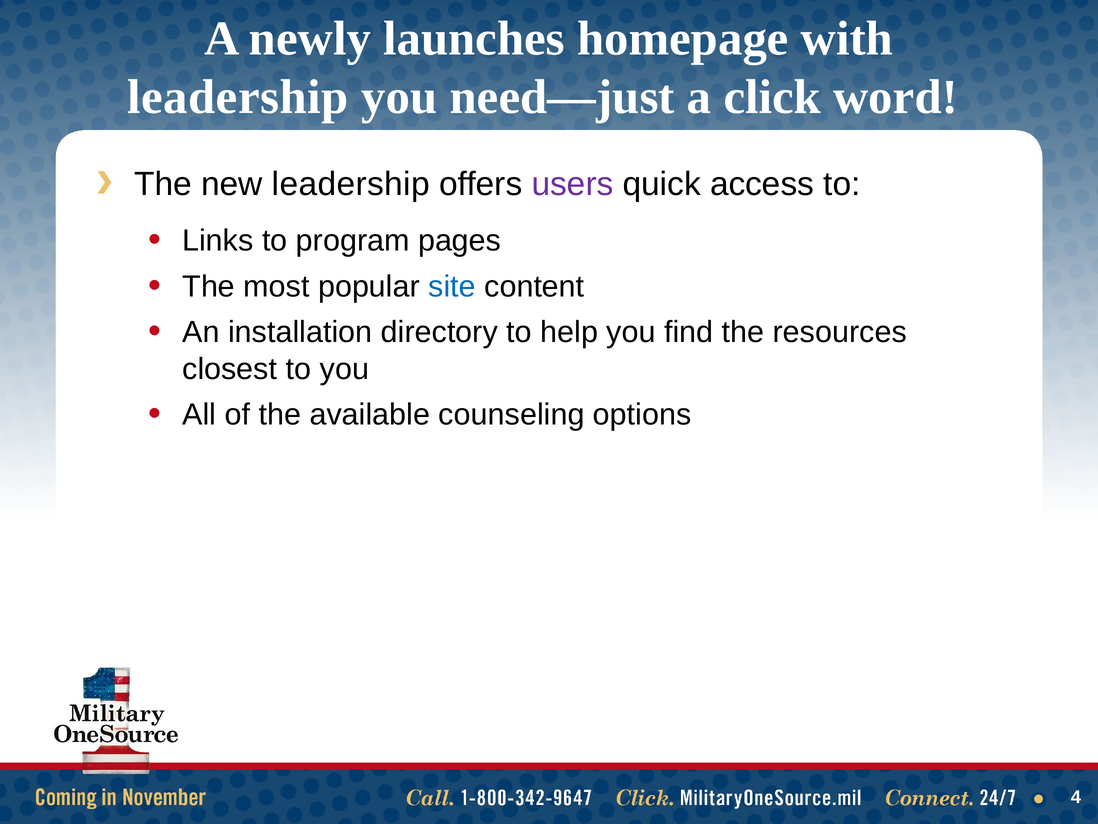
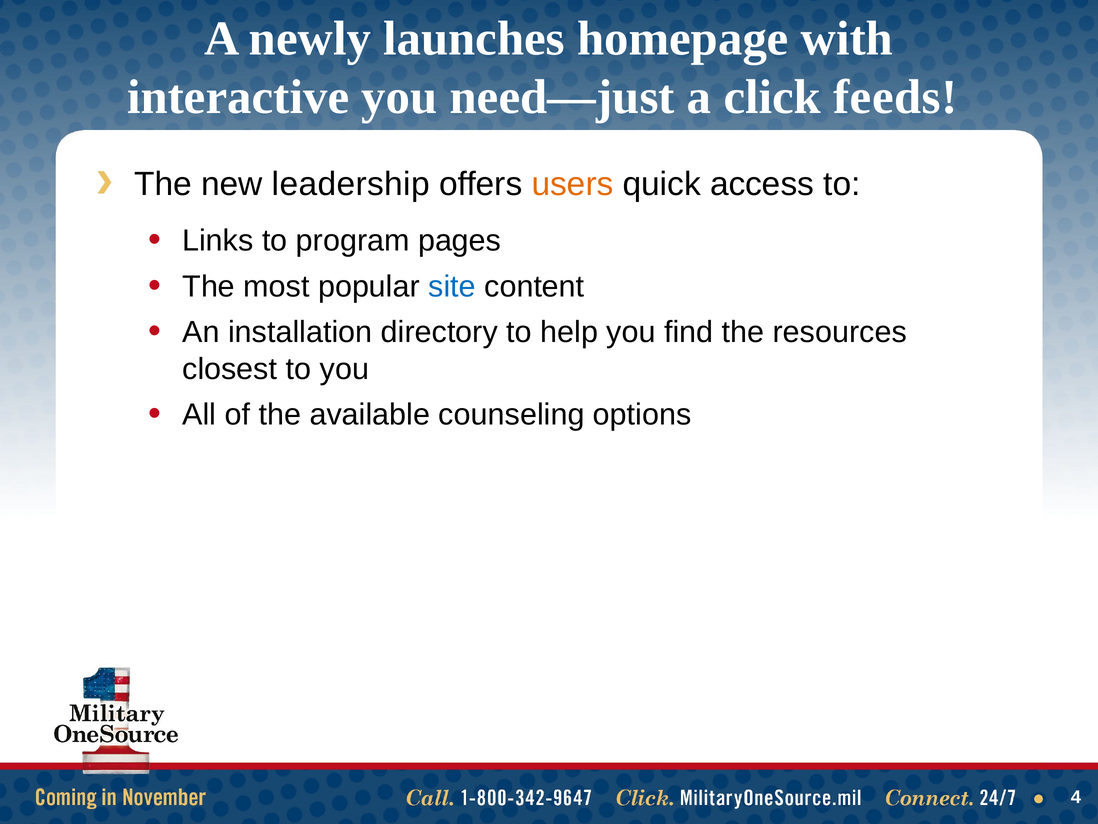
leadership: leadership -> interactive (238, 97)
word: word -> feeds (895, 97)
users colour: purple -> orange (573, 184)
